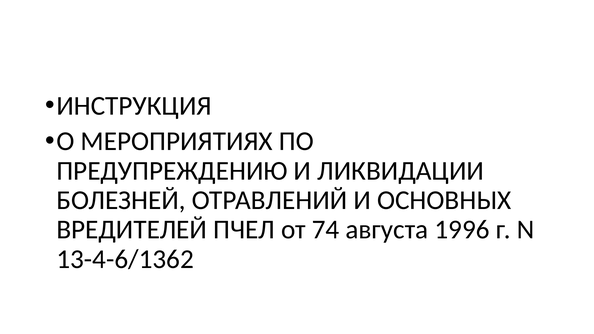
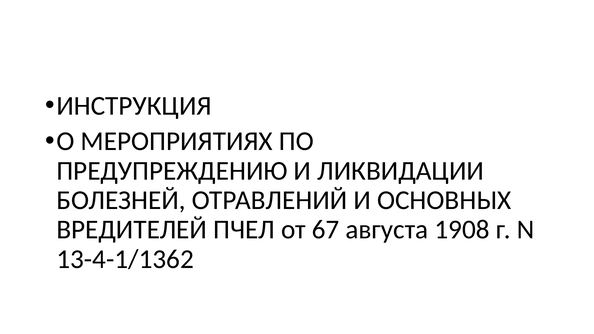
74: 74 -> 67 (326, 230)
1996: 1996 -> 1908 (462, 230)
13-4-6/1362: 13-4-6/1362 -> 13-4-1/1362 (125, 259)
